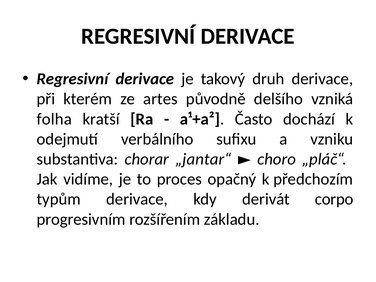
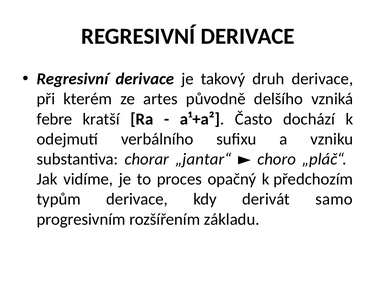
folha: folha -> febre (54, 119)
corpo: corpo -> samo (334, 199)
